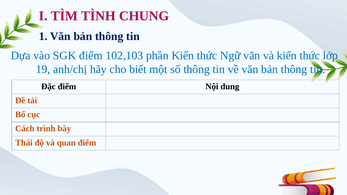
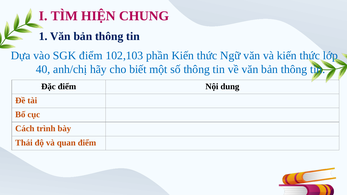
TÌNH: TÌNH -> HIỆN (98, 16)
19: 19 -> 40 (43, 70)
